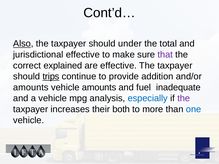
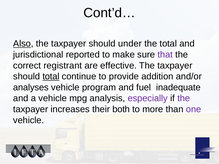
jurisdictional effective: effective -> reported (83, 55)
explained: explained -> registrant (63, 66)
should trips: trips -> total (51, 77)
amounts: amounts -> analyses (31, 88)
vehicle amounts: amounts -> program (99, 88)
especially colour: blue -> purple (148, 98)
one colour: blue -> purple (194, 109)
